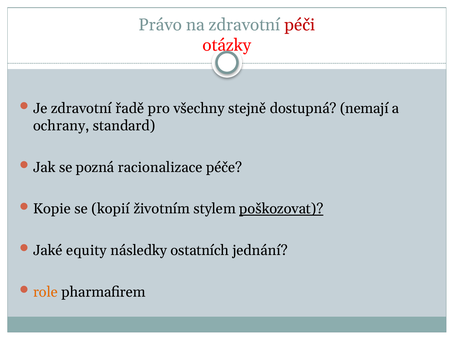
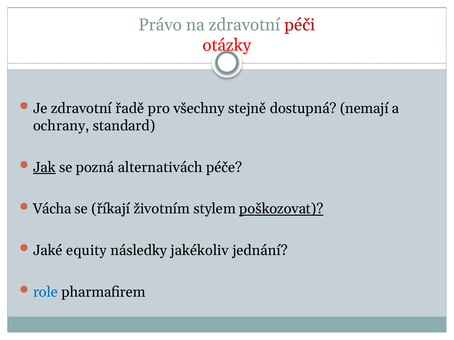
Jak underline: none -> present (44, 168)
racionalizace: racionalizace -> alternativách (160, 168)
Kopie: Kopie -> Vácha (52, 209)
kopií: kopií -> říkají (111, 209)
ostatních: ostatních -> jakékoliv (200, 251)
role colour: orange -> blue (46, 292)
